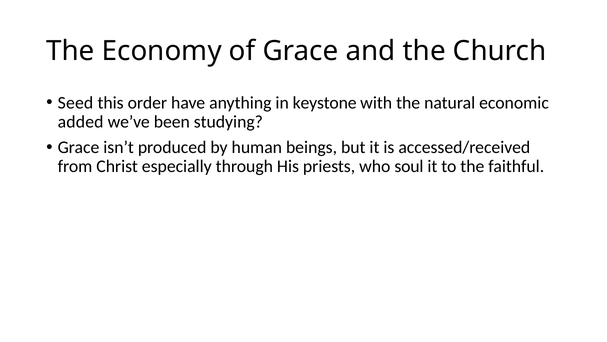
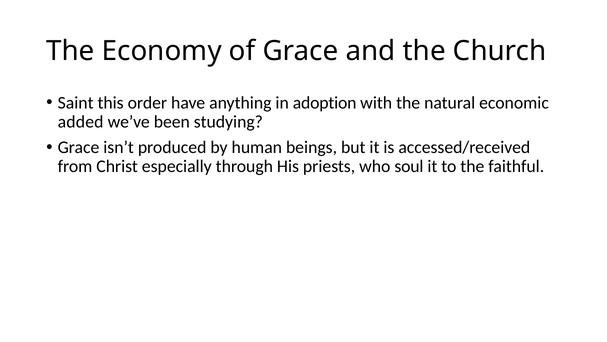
Seed: Seed -> Saint (76, 103)
keystone: keystone -> adoption (325, 103)
